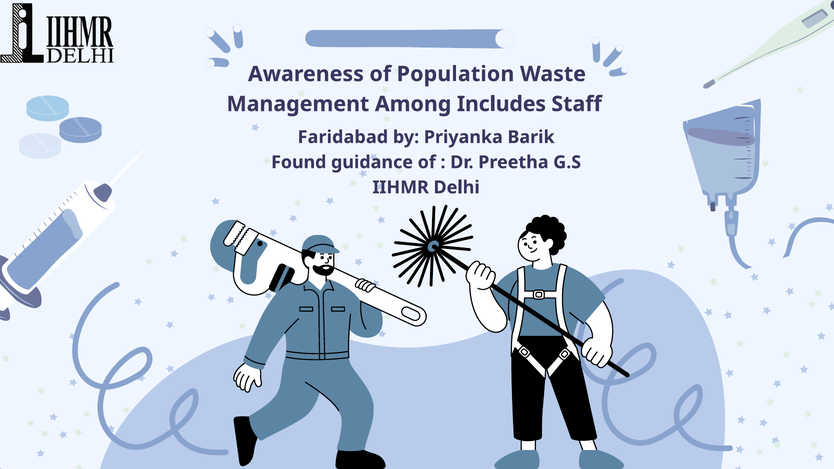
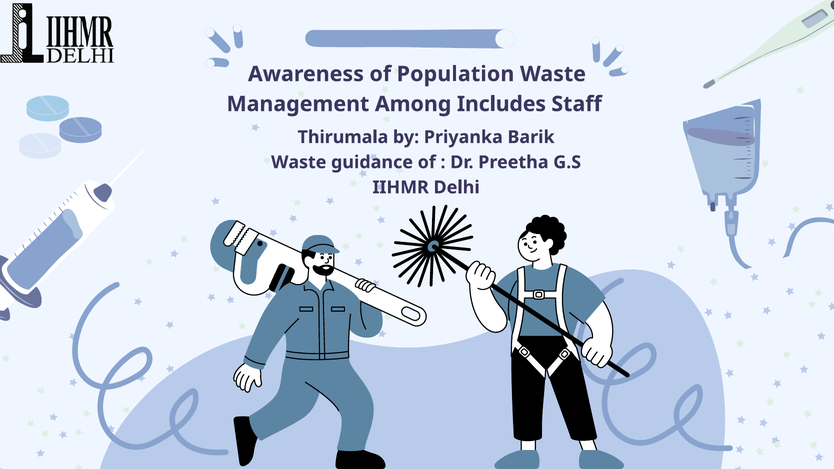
Faridabad: Faridabad -> Thirumala (343, 137)
Found: Found -> Waste (299, 162)
